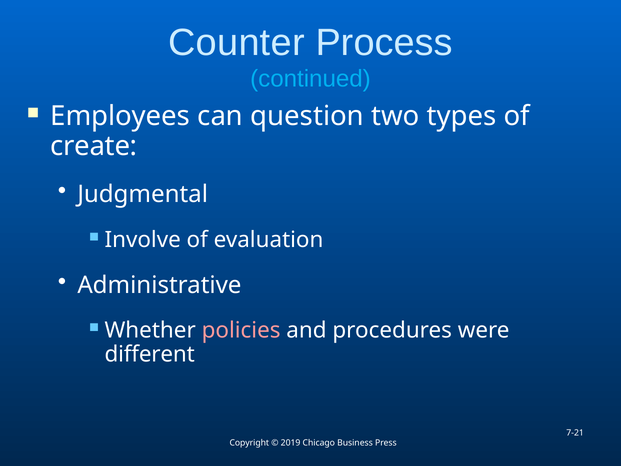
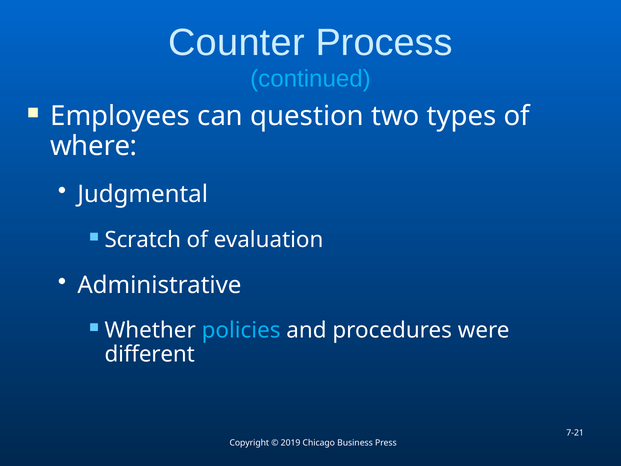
create: create -> where (94, 146)
Involve: Involve -> Scratch (143, 240)
policies colour: pink -> light blue (241, 330)
